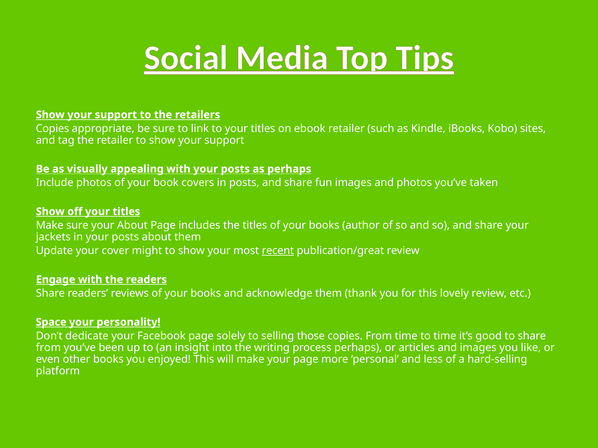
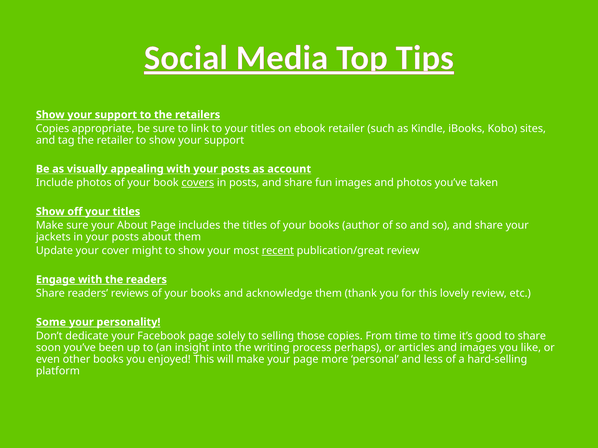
as perhaps: perhaps -> account (289, 169)
covers underline: none -> present (198, 183)
Space: Space -> Some (51, 322)
from: from -> soon (48, 348)
